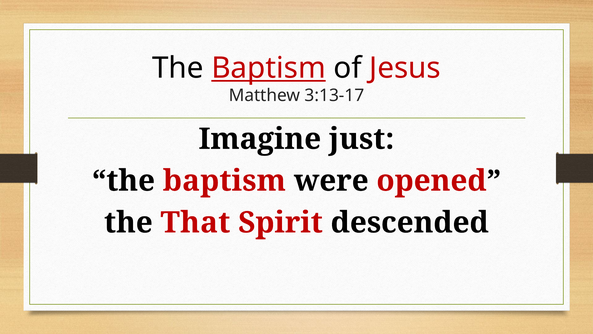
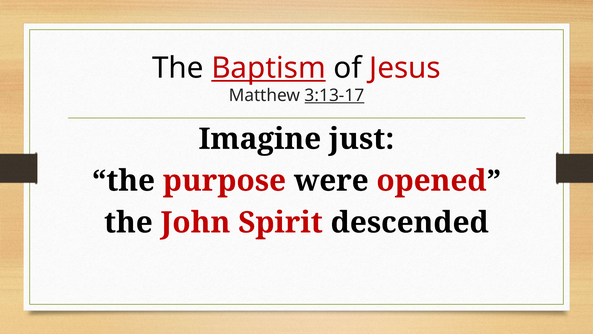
3:13-17 underline: none -> present (334, 95)
baptism: baptism -> purpose (224, 181)
That: That -> John (195, 222)
